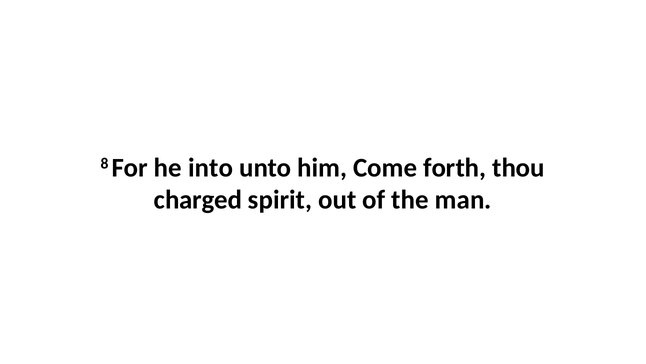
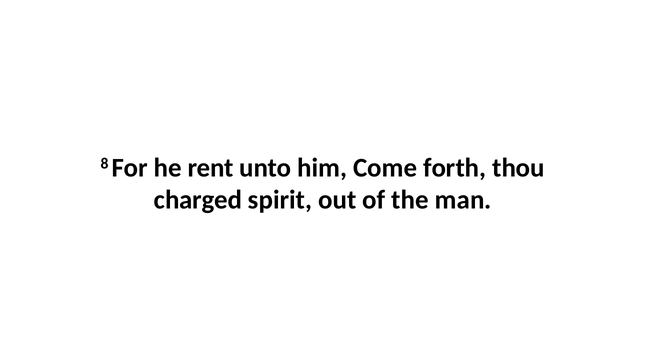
into: into -> rent (211, 167)
